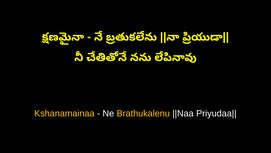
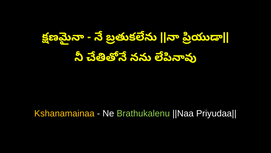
Brathukalenu colour: yellow -> light green (143, 113)
